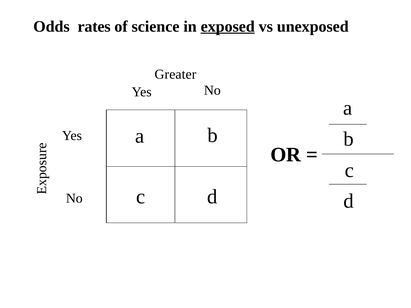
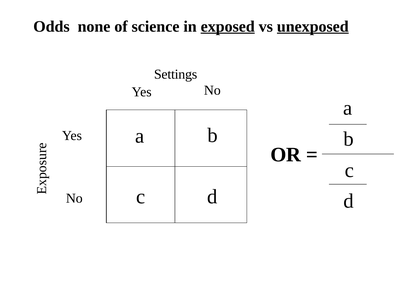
rates: rates -> none (94, 26)
unexposed underline: none -> present (313, 26)
Greater: Greater -> Settings (176, 74)
